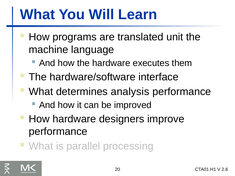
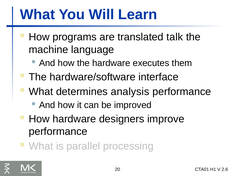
unit: unit -> talk (175, 37)
